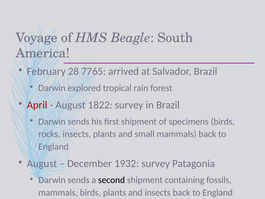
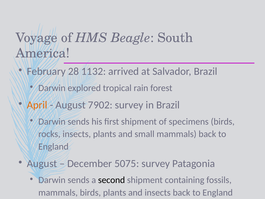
7765: 7765 -> 1132 (94, 71)
April colour: red -> orange (37, 105)
1822: 1822 -> 7902 (100, 105)
1932: 1932 -> 5075 (127, 163)
